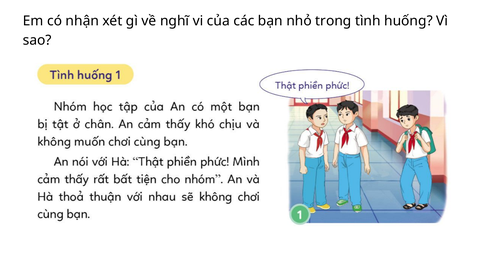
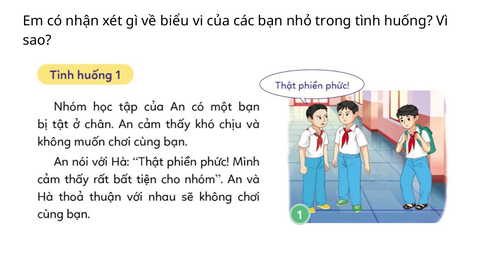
nghĩ: nghĩ -> biểu (175, 21)
